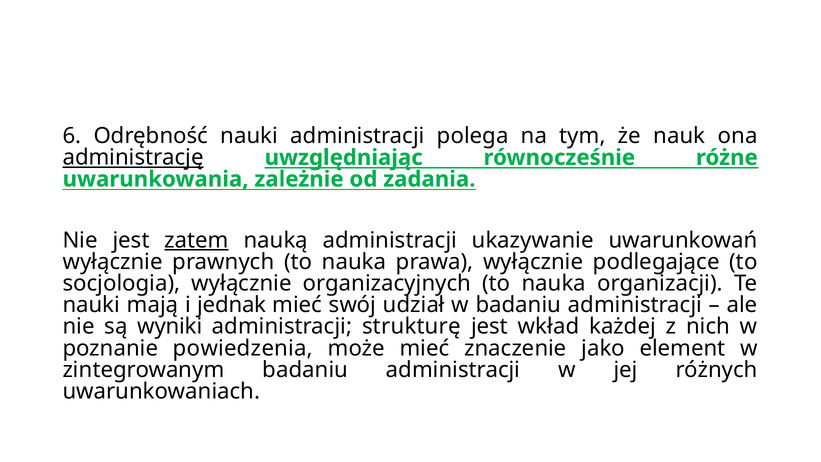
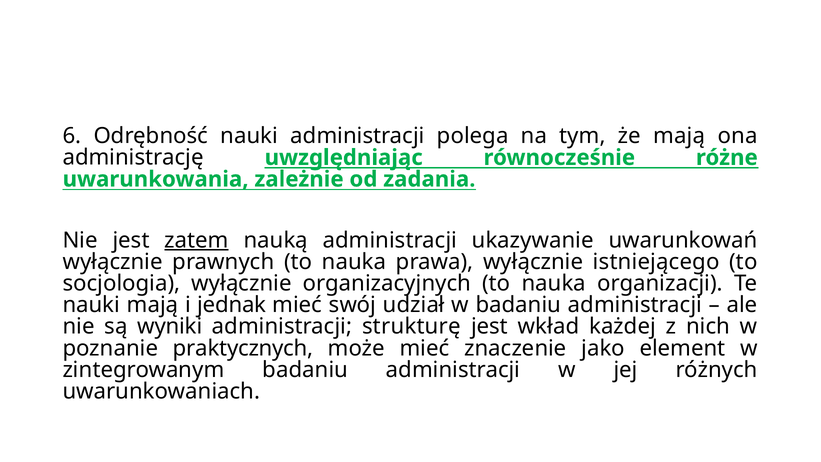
że nauk: nauk -> mają (679, 136)
administrację underline: present -> none (133, 158)
podlegające: podlegające -> istniejącego (656, 262)
powiedzenia: powiedzenia -> praktycznych (243, 348)
